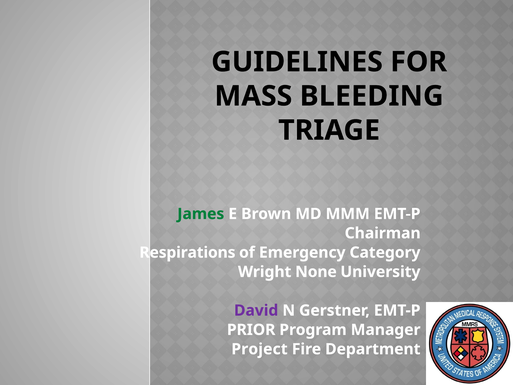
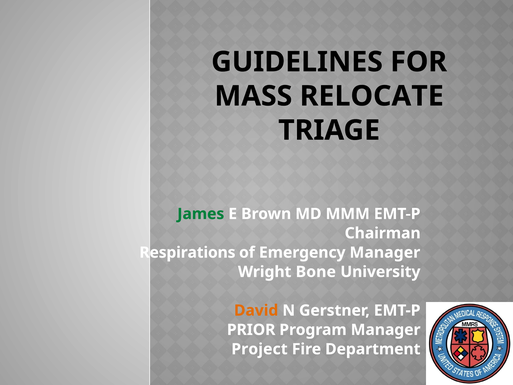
BLEEDING: BLEEDING -> RELOCATE (372, 96)
Emergency Category: Category -> Manager (385, 252)
None: None -> Bone (316, 272)
David colour: purple -> orange (256, 310)
